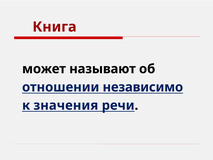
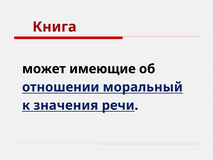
называют: называют -> имеющие (102, 69)
независимо: независимо -> моральный (143, 87)
